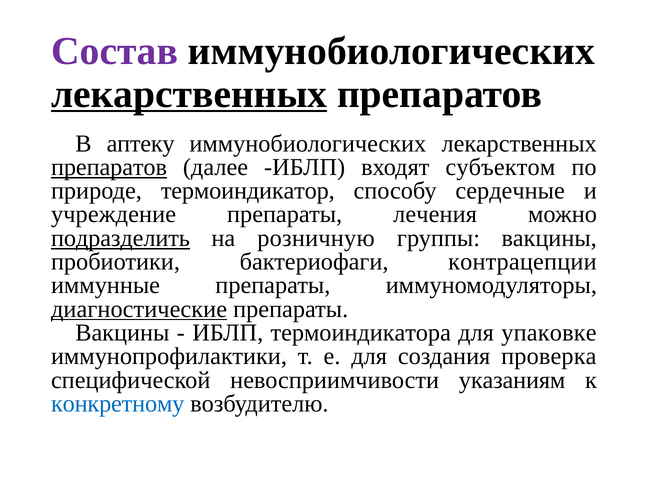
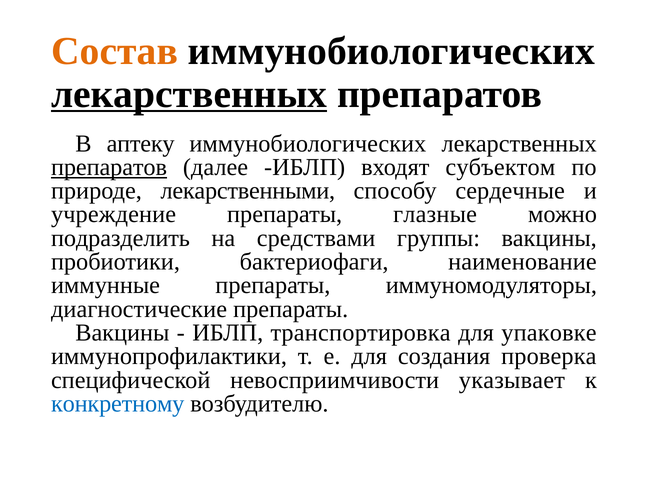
Состав colour: purple -> orange (114, 51)
термоиндикатор: термоиндикатор -> лекарственными (248, 191)
лечения: лечения -> глазные (435, 214)
подразделить underline: present -> none (120, 238)
розничную: розничную -> средствами (316, 238)
контрацепции: контрацепции -> наименование (522, 262)
диагностические underline: present -> none (139, 309)
термоиндикатора: термоиндикатора -> транспортировка (361, 333)
указаниям: указаниям -> указывает (512, 380)
